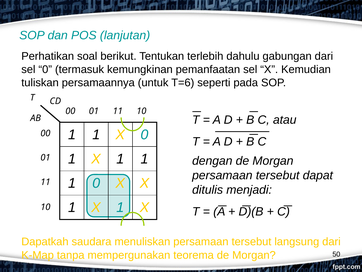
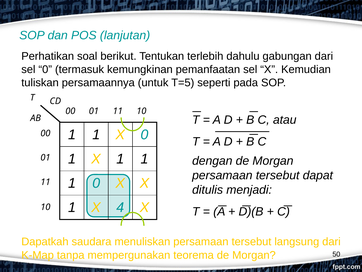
T=6: T=6 -> T=5 (183, 83)
1: 1 -> 4 (120, 207)
